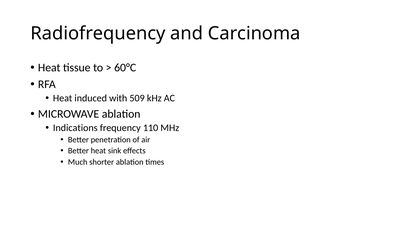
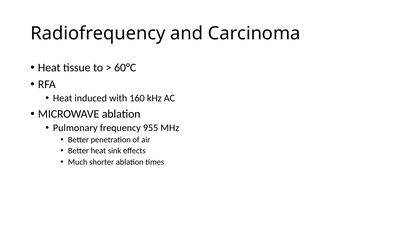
509: 509 -> 160 (137, 98)
Indications: Indications -> Pulmonary (75, 128)
110: 110 -> 955 (151, 128)
